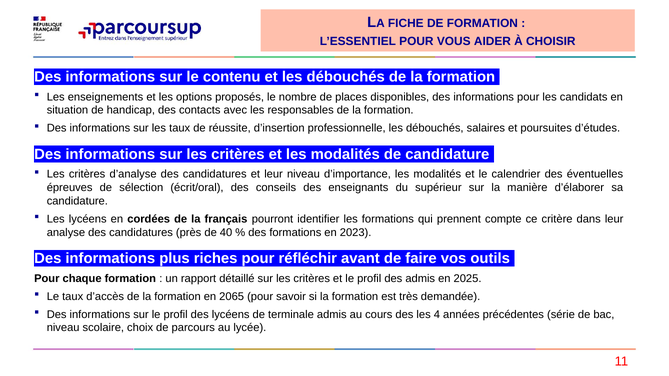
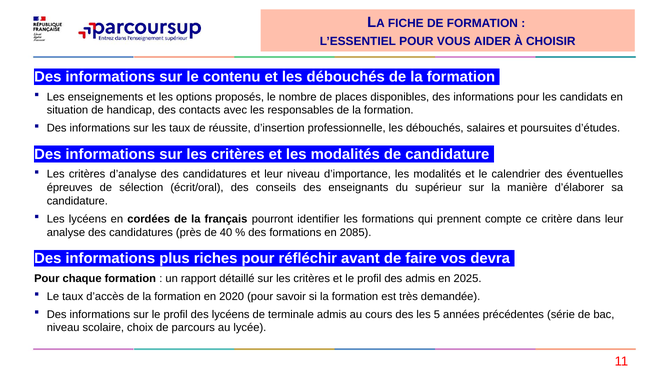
2023: 2023 -> 2085 (356, 233)
outils: outils -> devra (490, 259)
2065: 2065 -> 2020 (232, 297)
4: 4 -> 5 (437, 315)
